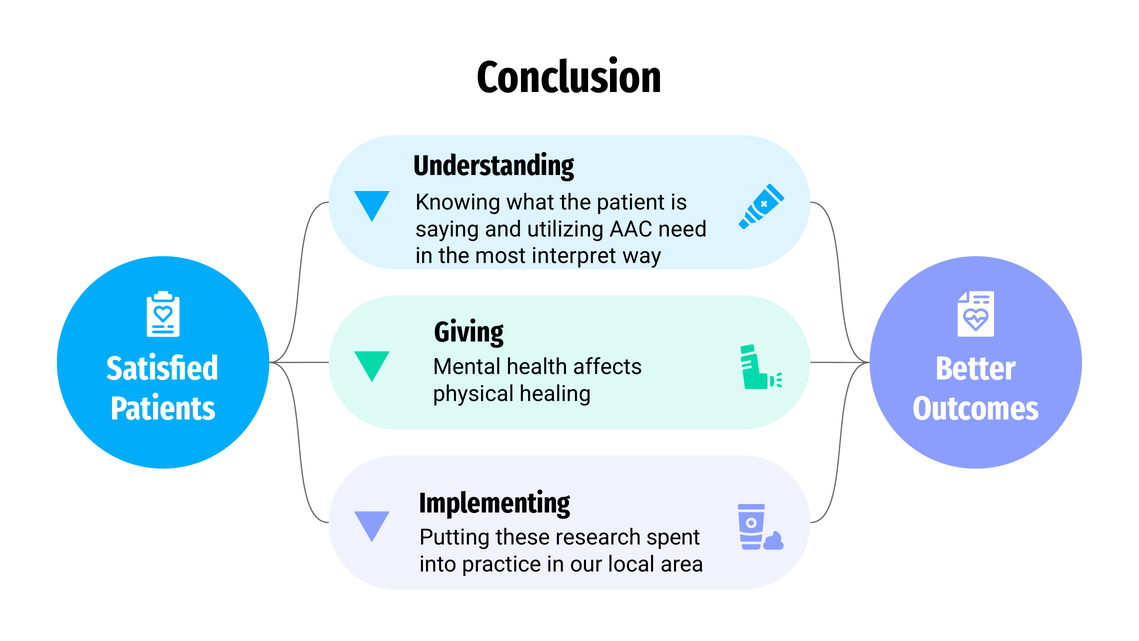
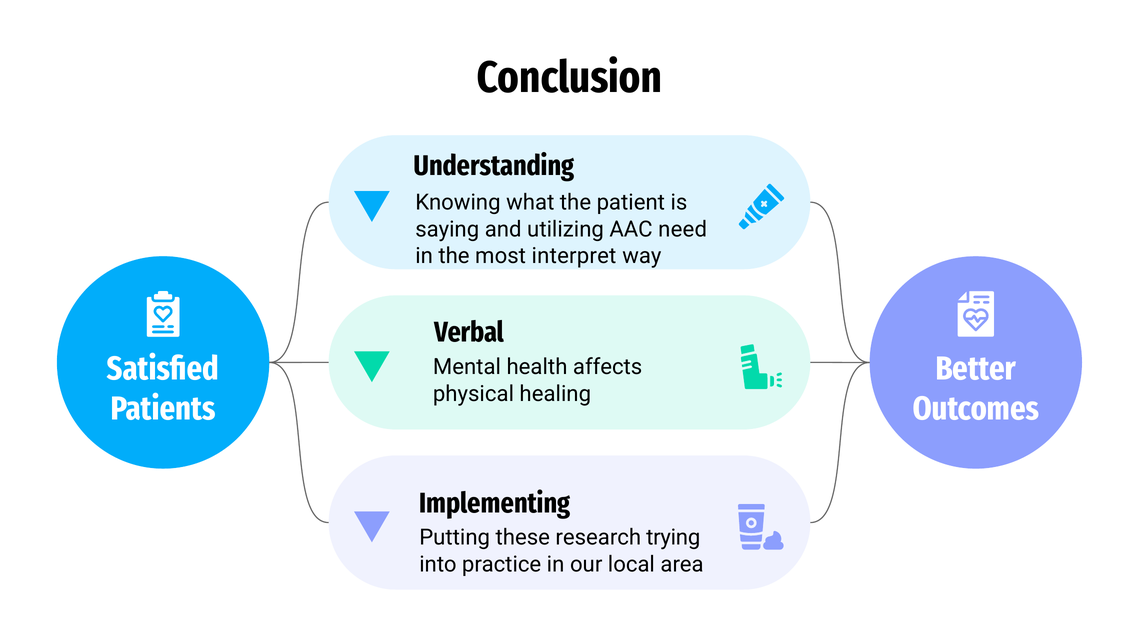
Giving: Giving -> Verbal (469, 332)
spent: spent -> trying (673, 537)
